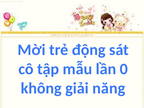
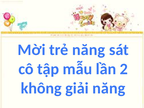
trẻ động: động -> năng (89, 50)
0: 0 -> 2 (124, 69)
